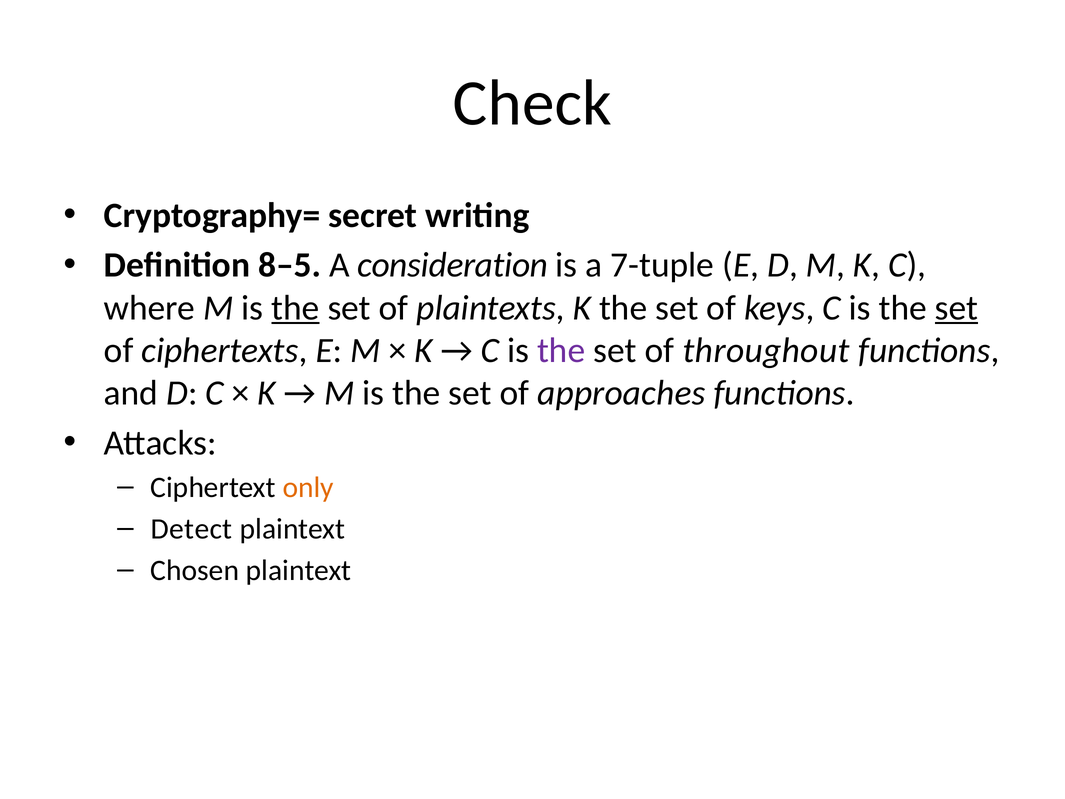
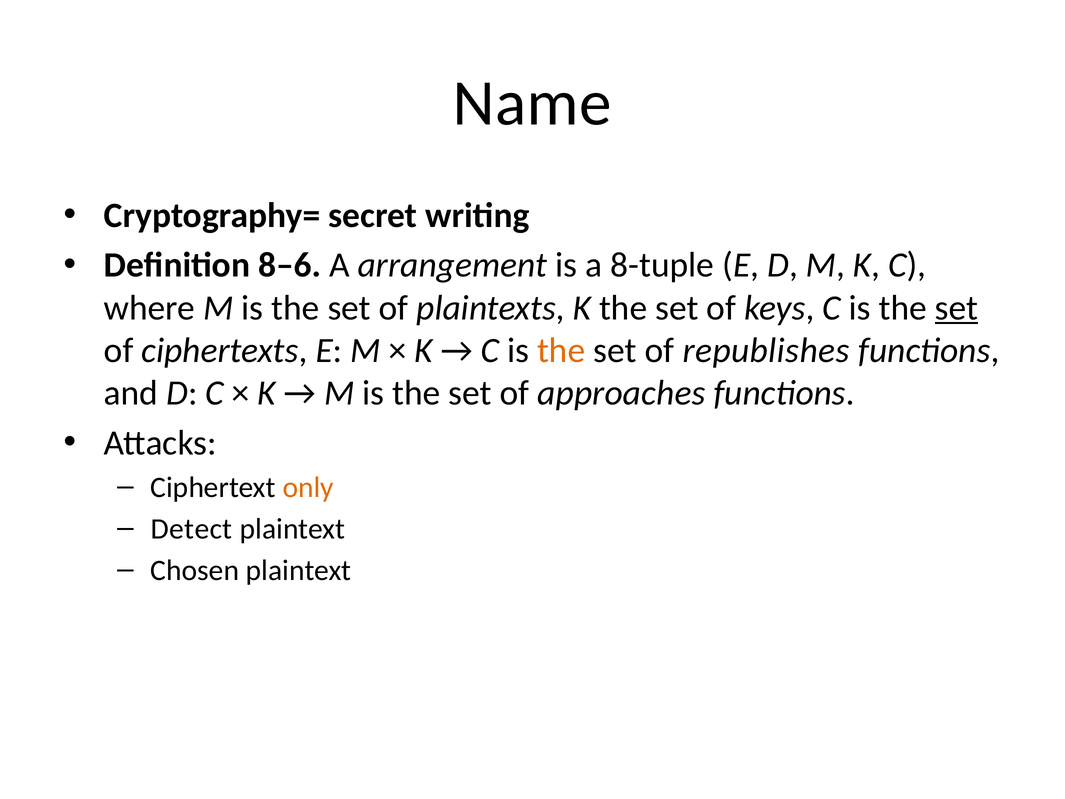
Check: Check -> Name (532, 103)
8–5: 8–5 -> 8–6 (290, 265)
consideration: consideration -> arrangement (452, 265)
7-tuple: 7-tuple -> 8-tuple (662, 265)
the underline: present -> none (295, 308)
the colour: purple -> orange (561, 350)
throughout: throughout -> republishes (766, 350)
